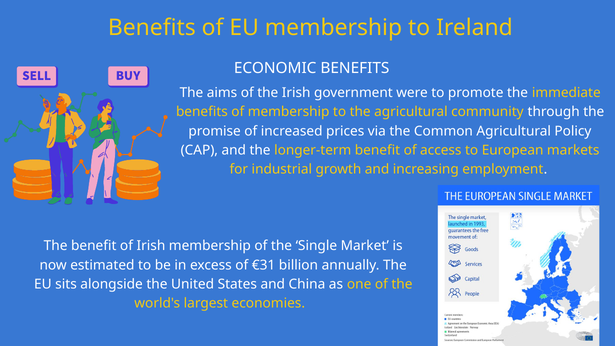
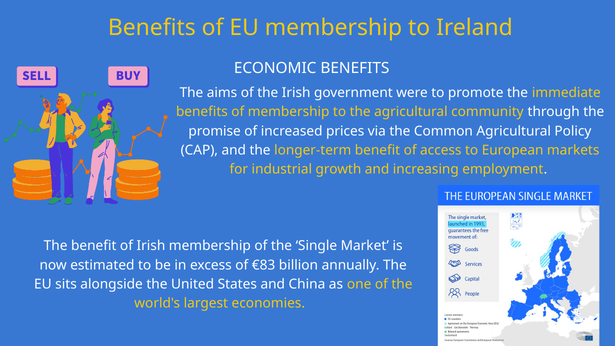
€31: €31 -> €83 (264, 265)
